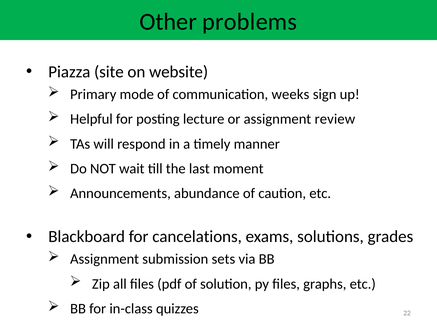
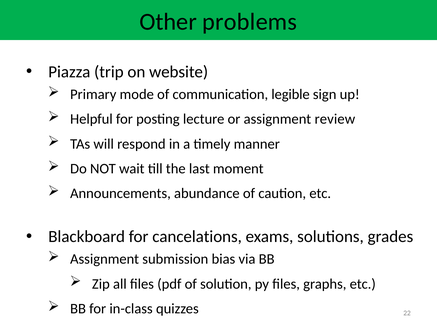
site: site -> trip (109, 72)
weeks: weeks -> legible (291, 94)
sets: sets -> bias (223, 259)
